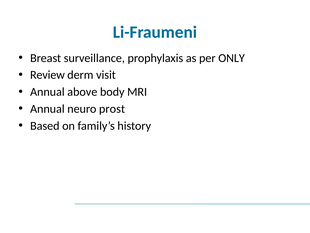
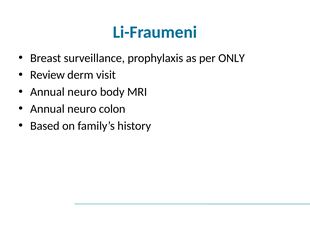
above: above -> neuro (82, 92)
prost: prost -> colon (112, 109)
